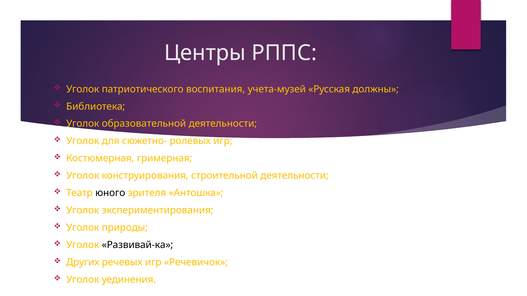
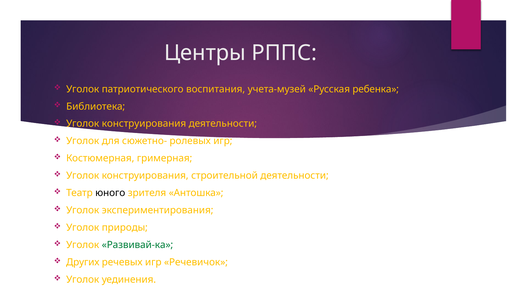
должны: должны -> ребенка (376, 89)
образовательной: образовательной -> конструирования (144, 124)
Развивай-ка colour: black -> green (137, 245)
